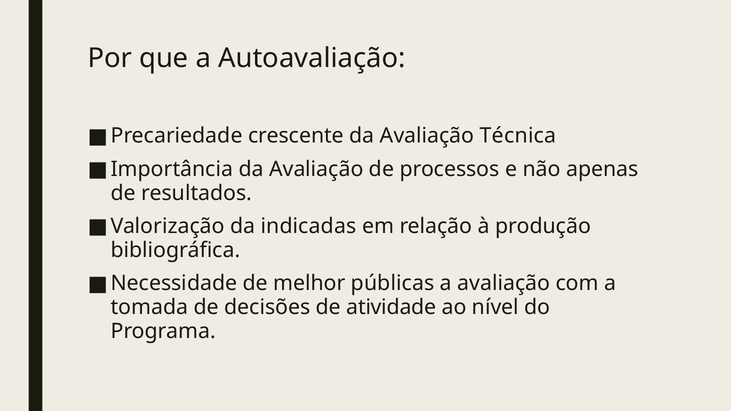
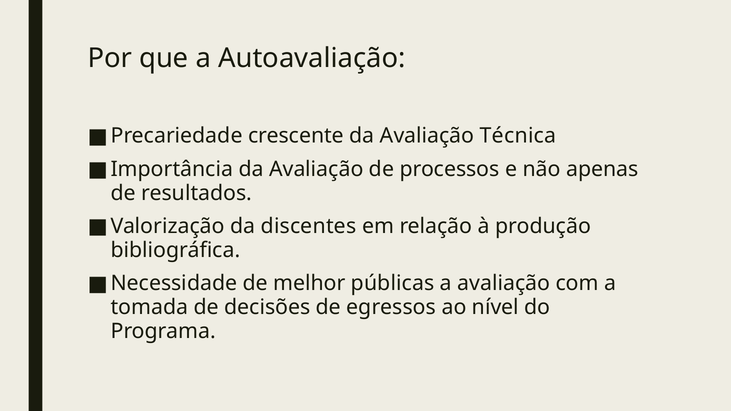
indicadas: indicadas -> discentes (309, 226)
atividade: atividade -> egressos (391, 307)
